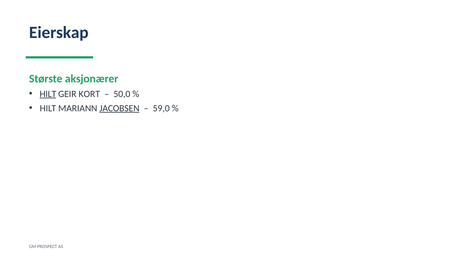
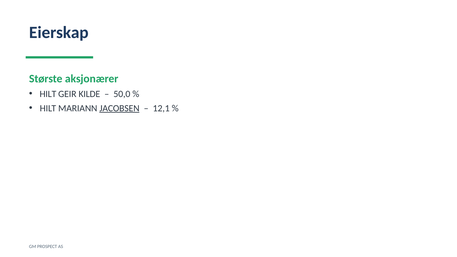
HILT underline: present -> none (48, 94)
KORT: KORT -> KILDE (89, 94)
59,0: 59,0 -> 12,1 (161, 108)
